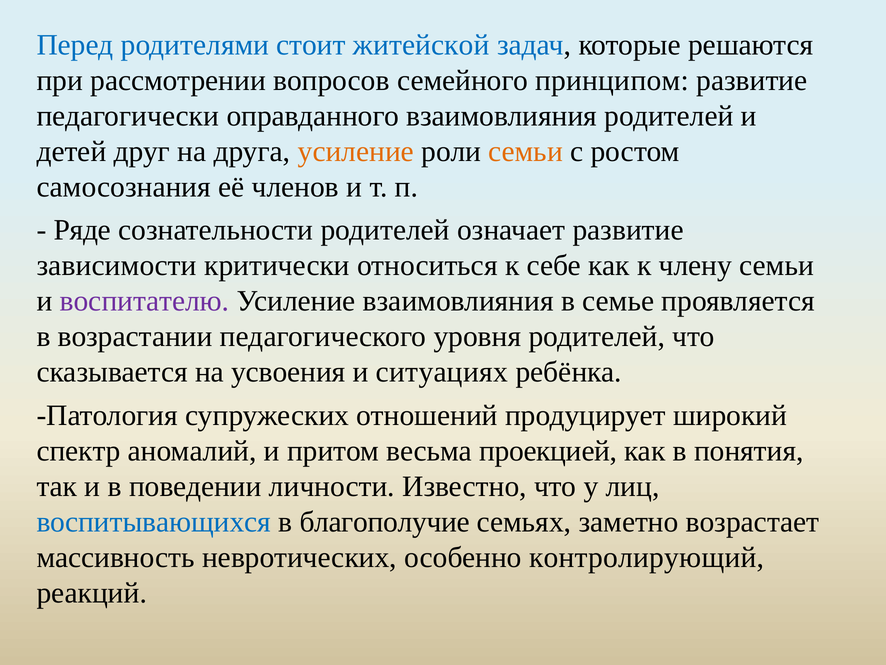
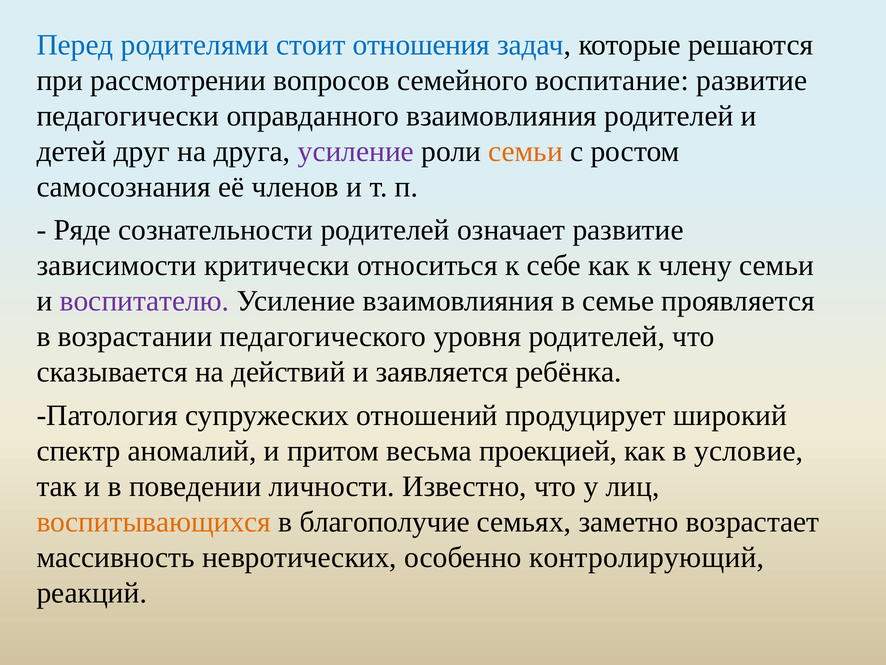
житейской: житейской -> отношения (421, 45)
принципом: принципом -> воспитание (612, 80)
усиление colour: orange -> purple (356, 151)
усвоения: усвоения -> действий (288, 372)
ситуациях: ситуациях -> заявляется (442, 372)
понятия: понятия -> условие (749, 451)
воспитывающихся colour: blue -> orange (154, 521)
